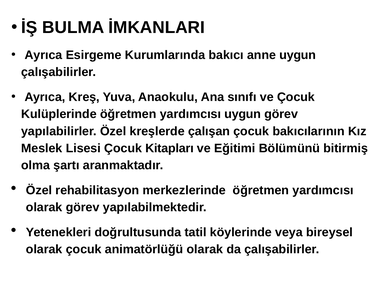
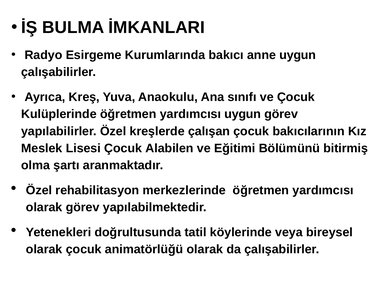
Ayrıca: Ayrıca -> Radyo (43, 55)
Kitapları: Kitapları -> Alabilen (169, 148)
